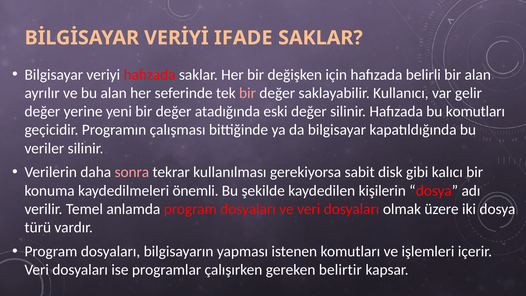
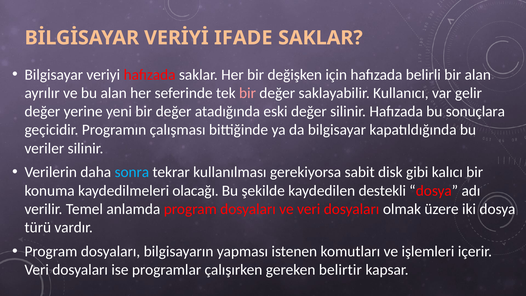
bu komutları: komutları -> sonuçlara (475, 111)
sonra colour: pink -> light blue (132, 172)
önemli: önemli -> olacağı (196, 191)
kişilerin: kişilerin -> destekli (382, 191)
